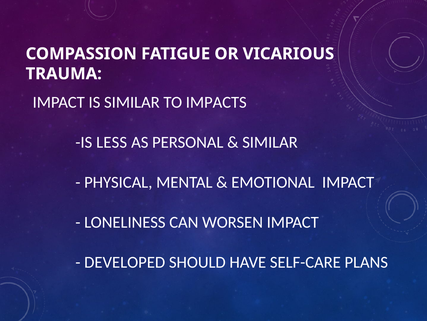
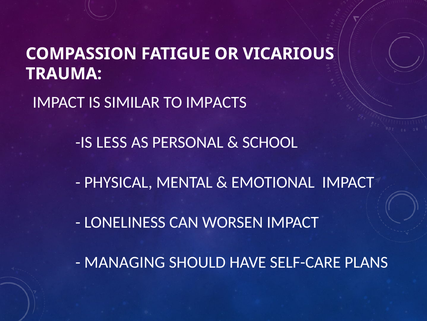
SIMILAR: SIMILAR -> SCHOOL (270, 142)
DEVELOPED: DEVELOPED -> MANAGING (125, 262)
